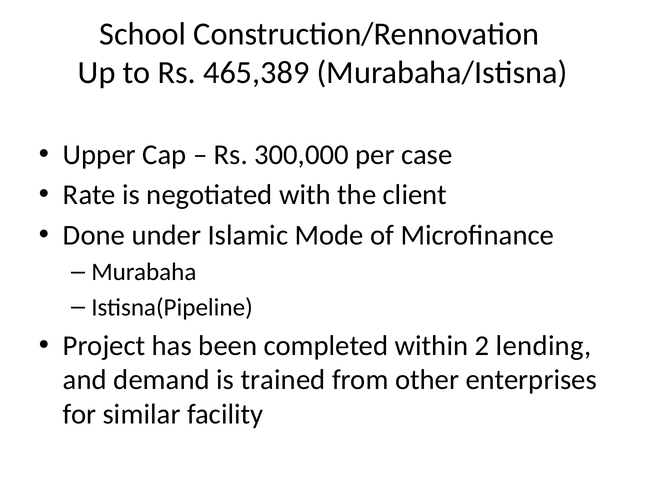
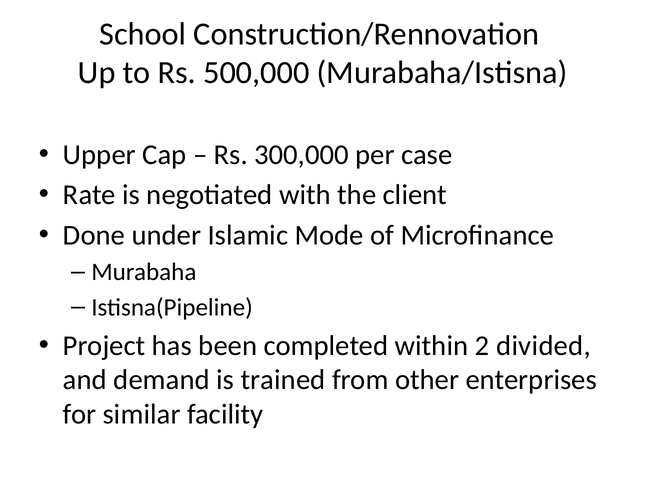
465,389: 465,389 -> 500,000 (256, 73)
lending: lending -> divided (544, 346)
